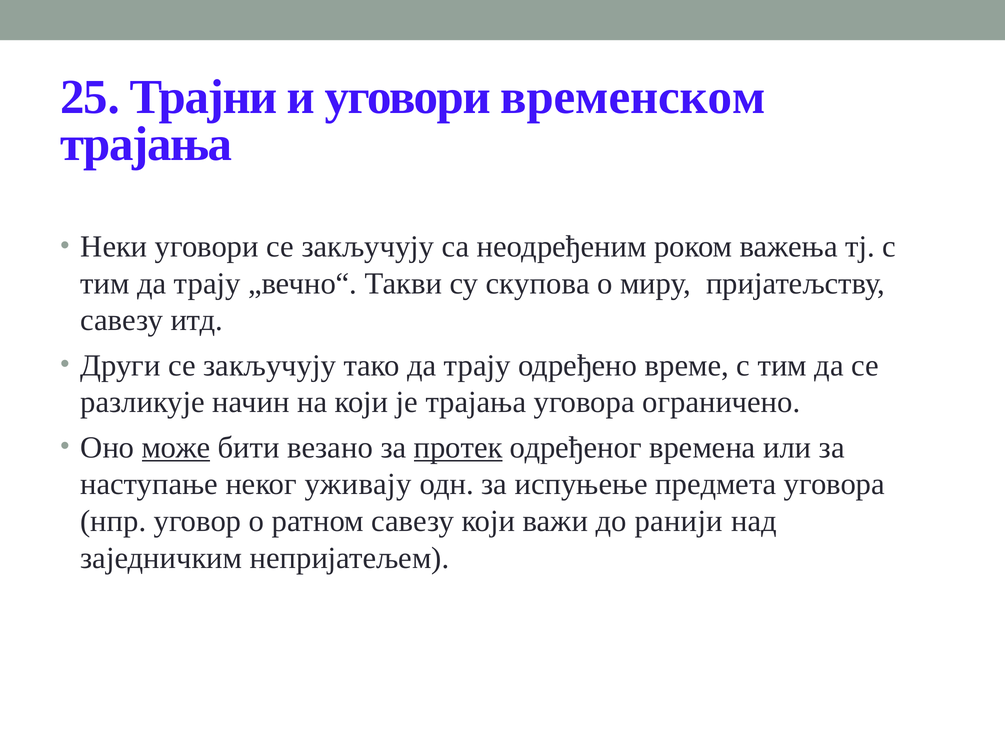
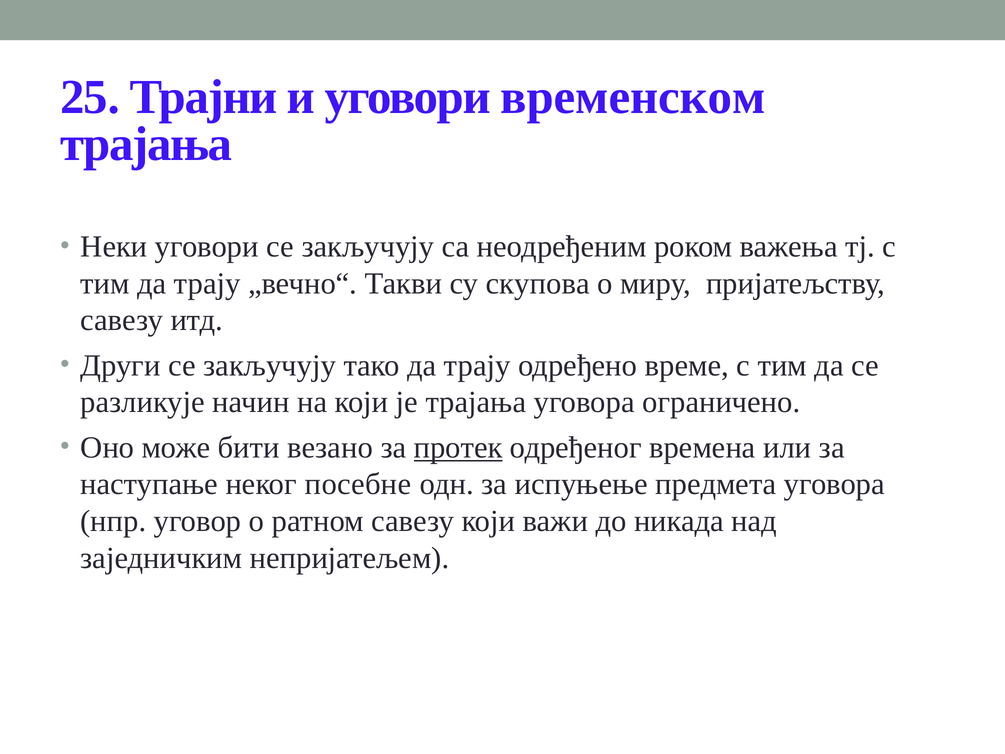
може underline: present -> none (176, 447)
уживају: уживају -> посебне (358, 484)
ранији: ранији -> никада (679, 521)
